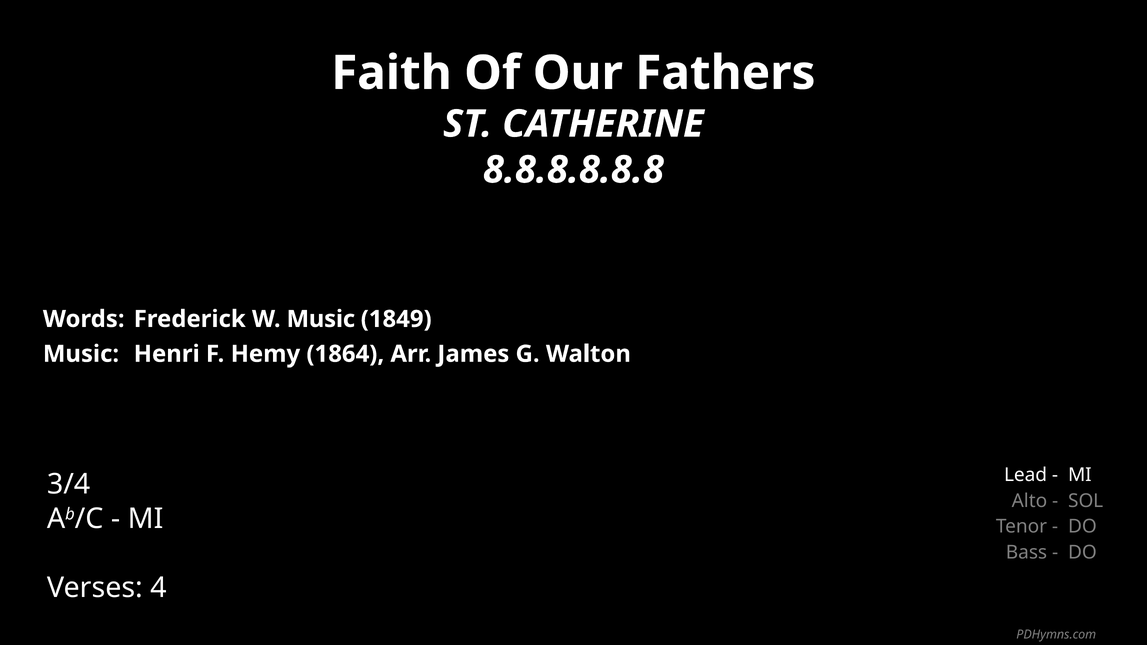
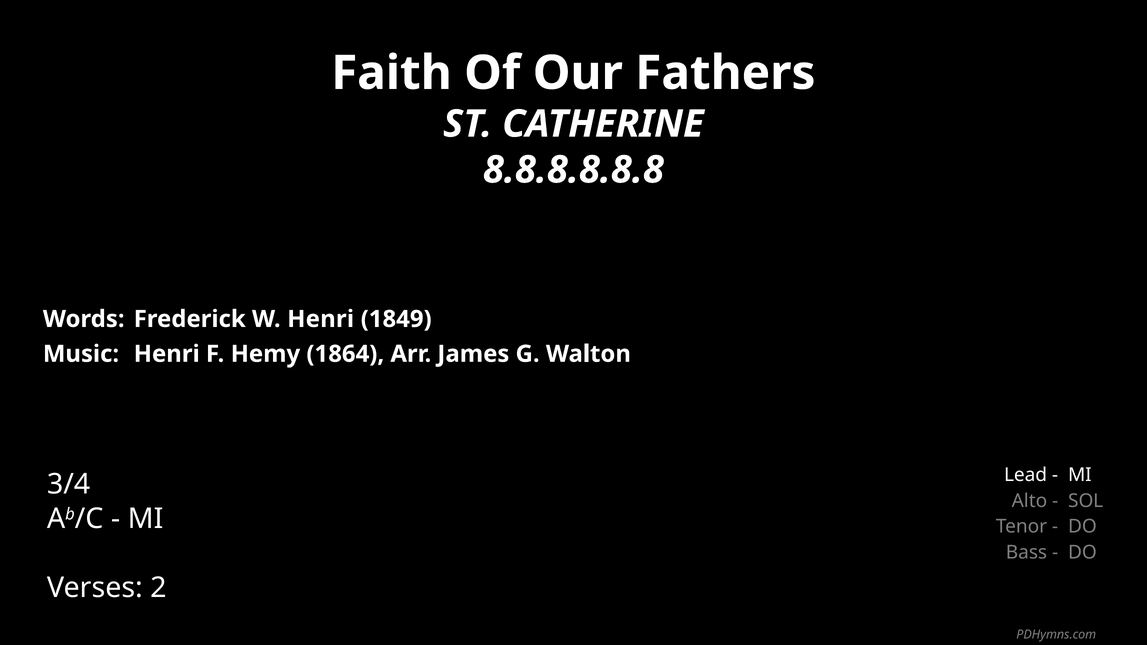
W Music: Music -> Henri (321, 319)
4: 4 -> 2 (158, 588)
